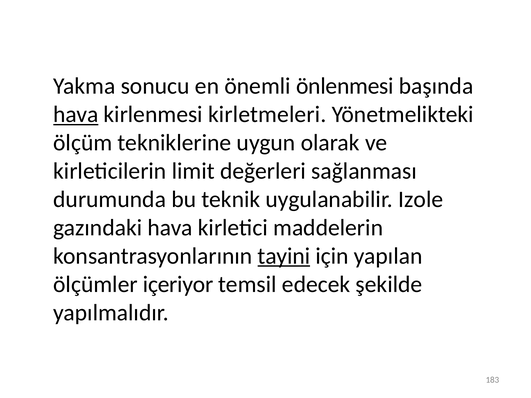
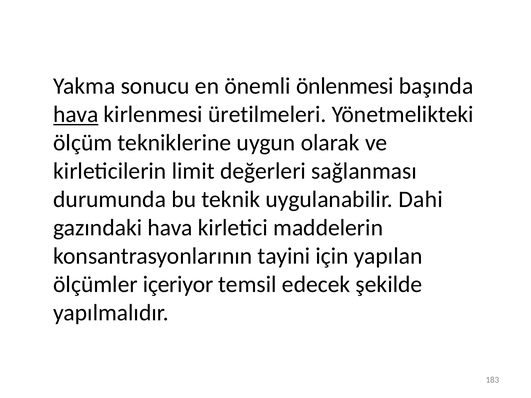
kirletmeleri: kirletmeleri -> üretilmeleri (267, 115)
Izole: Izole -> Dahi (421, 199)
tayini underline: present -> none (284, 256)
